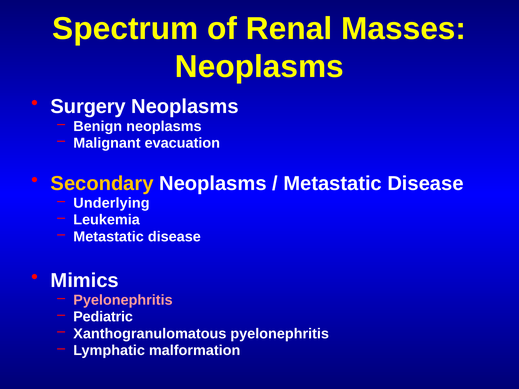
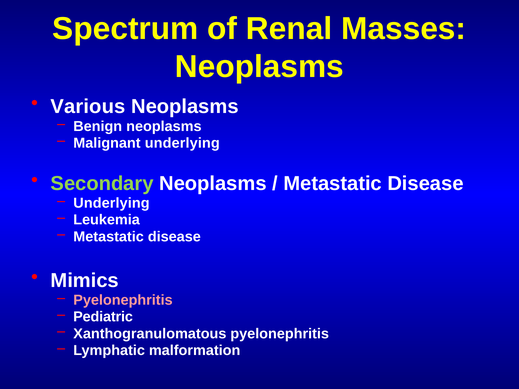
Surgery: Surgery -> Various (88, 107)
Malignant evacuation: evacuation -> underlying (182, 143)
Secondary colour: yellow -> light green (102, 184)
